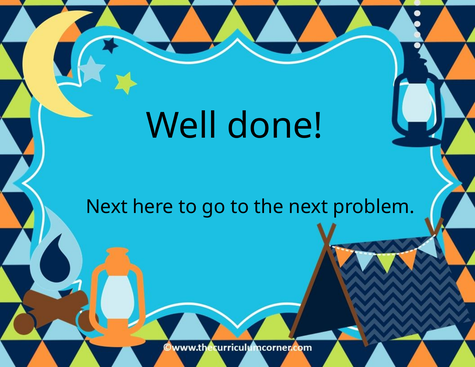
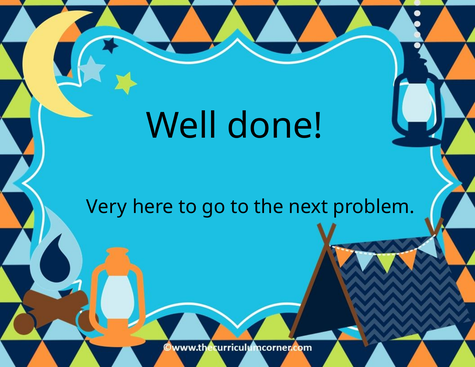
Next: Next -> Very (107, 207)
